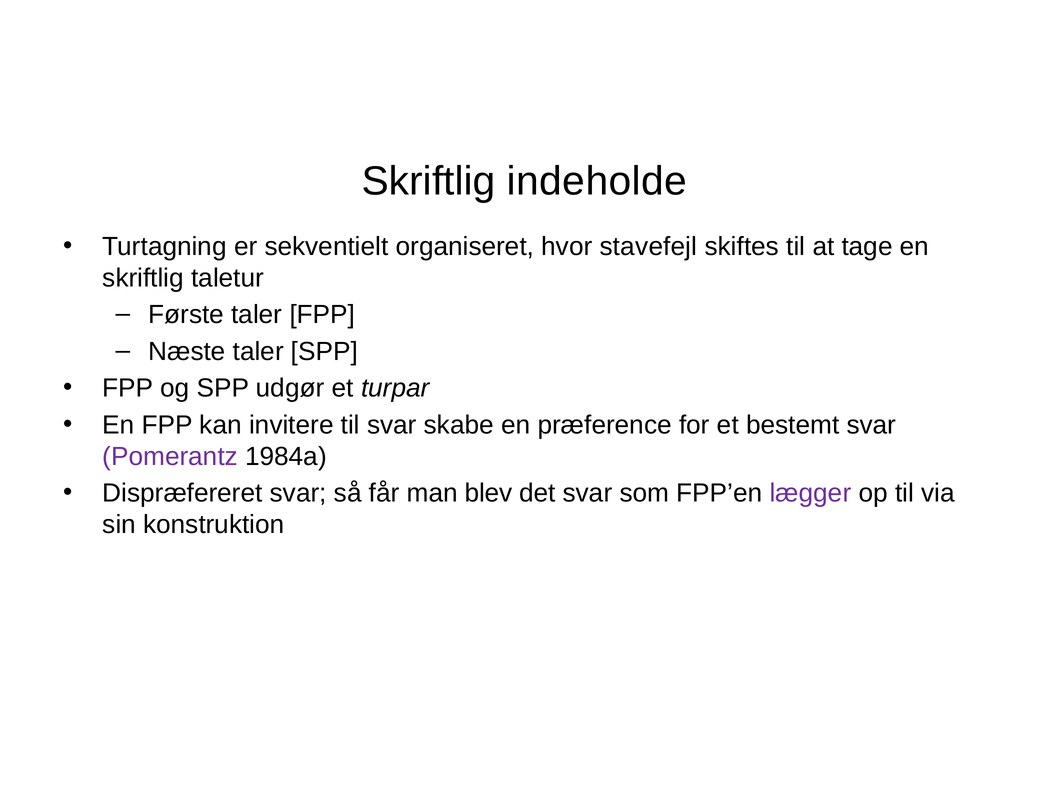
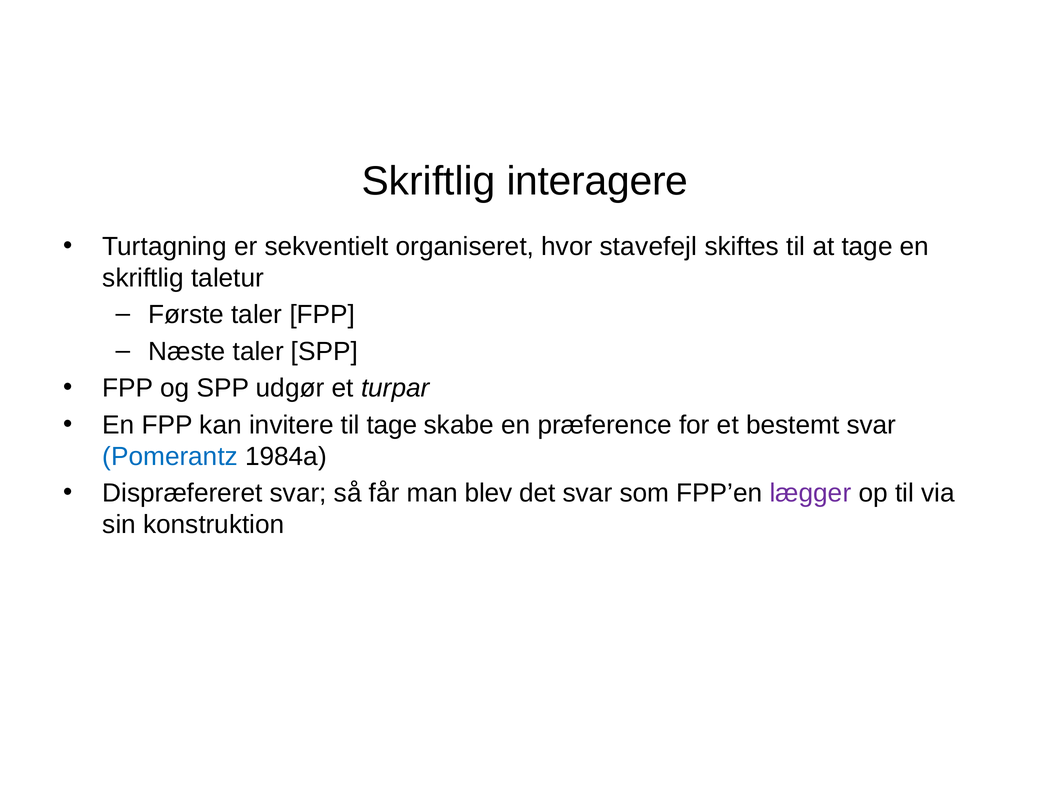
indeholde: indeholde -> interagere (597, 182)
til svar: svar -> tage (392, 425)
Pomerantz colour: purple -> blue (170, 457)
